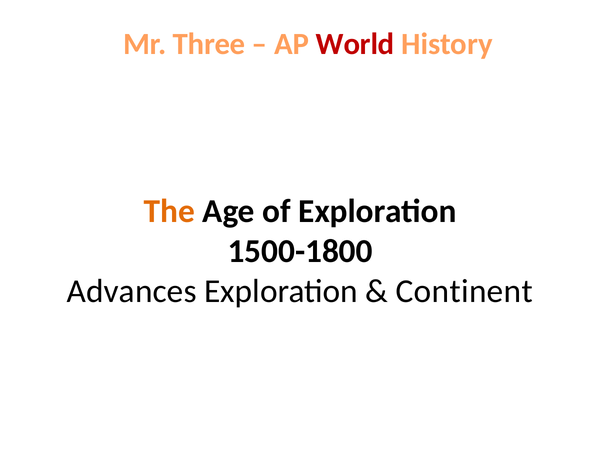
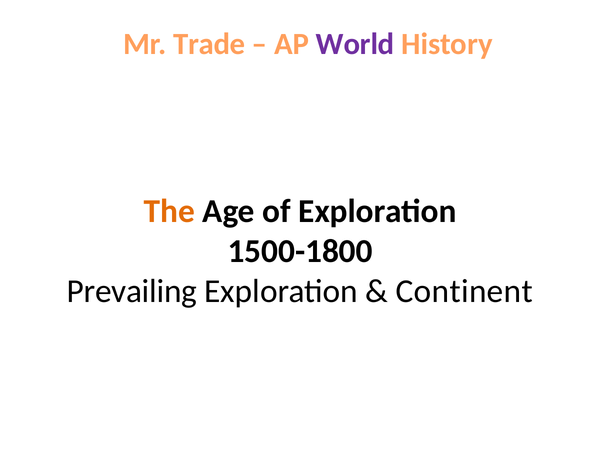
Three: Three -> Trade (209, 44)
World colour: red -> purple (355, 44)
Advances: Advances -> Prevailing (132, 291)
